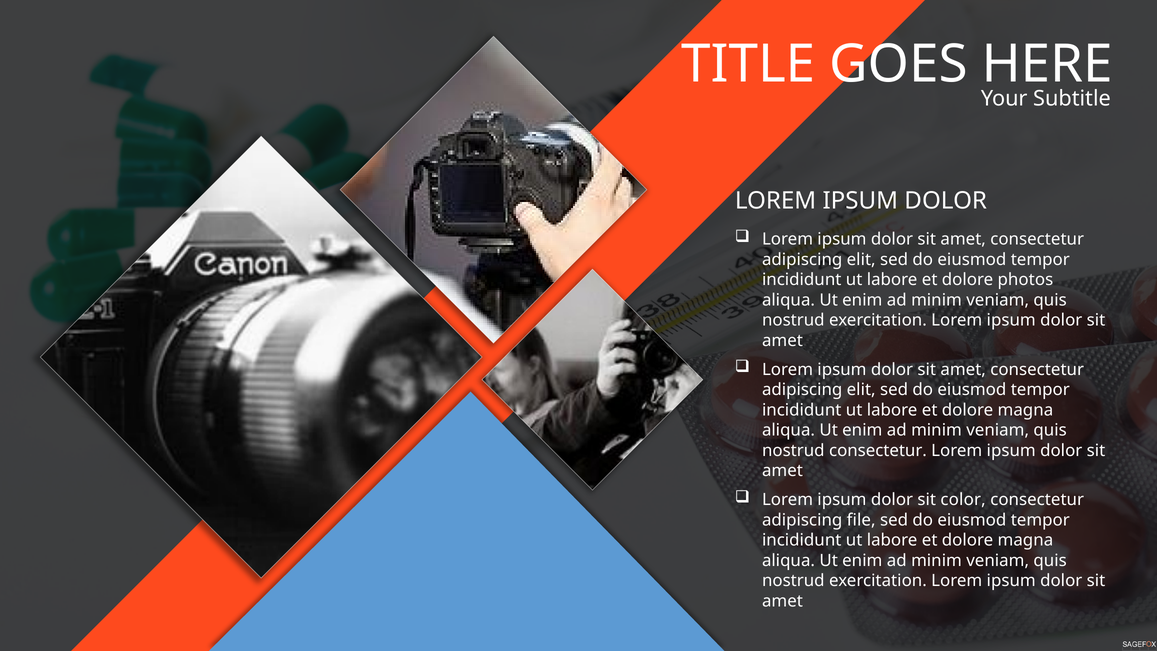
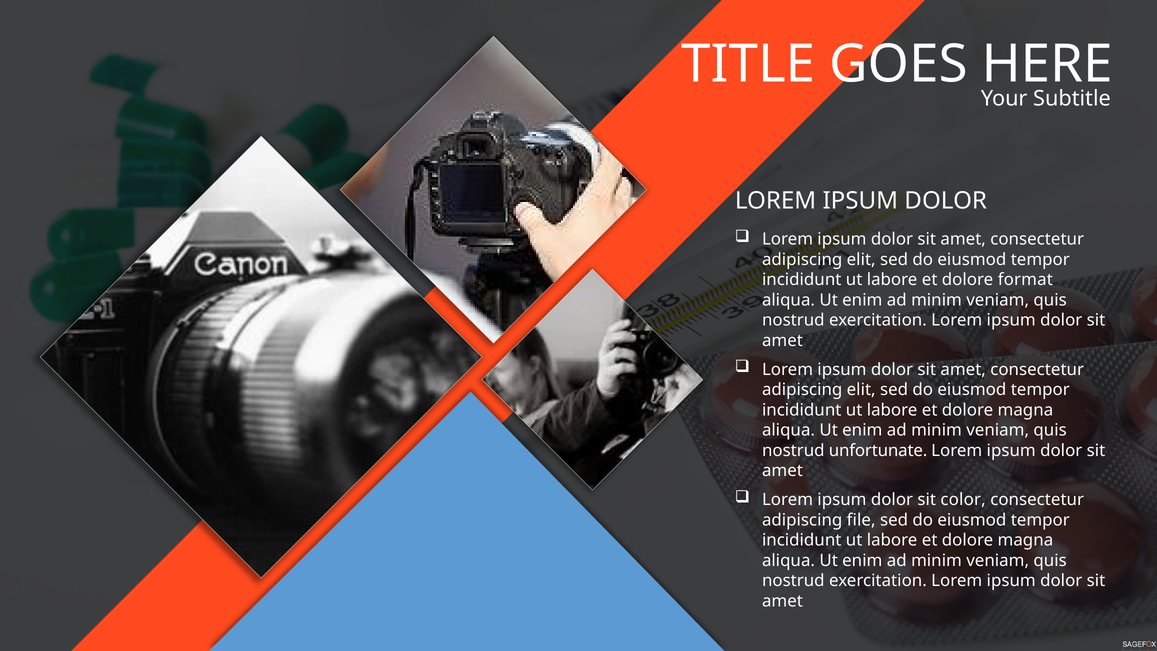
photos: photos -> format (1025, 280)
nostrud consectetur: consectetur -> unfortunate (878, 450)
